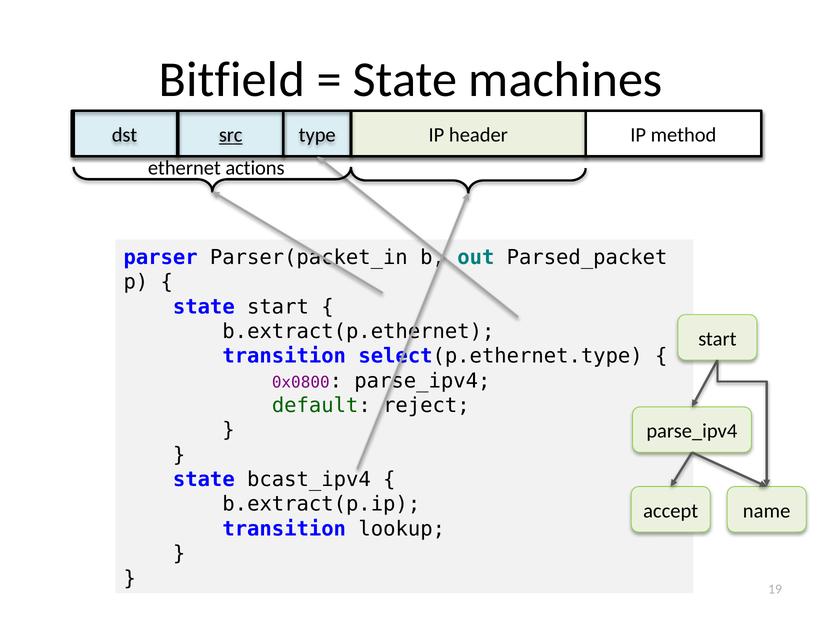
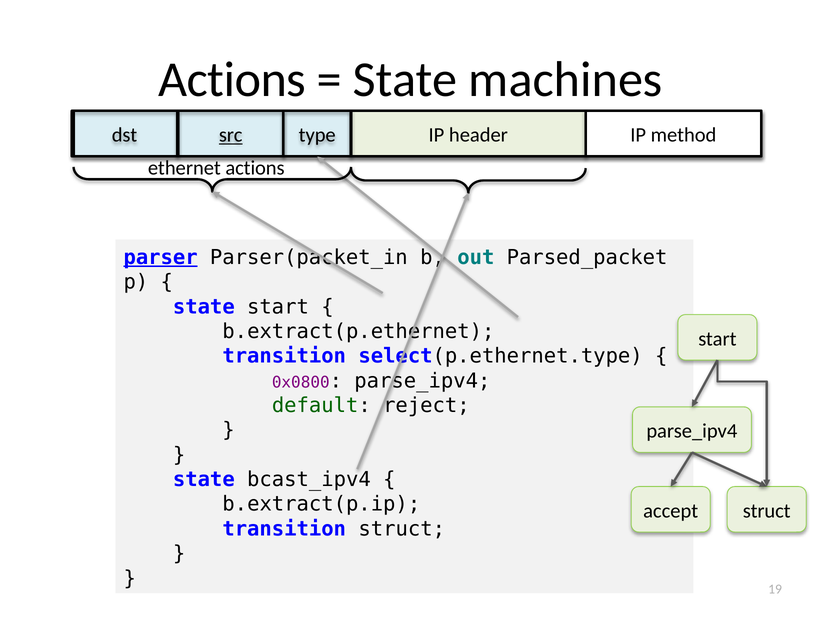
Bitfield: Bitfield -> Actions (232, 80)
parser underline: none -> present (161, 257)
name: name -> struct (767, 510)
transition lookup: lookup -> struct (402, 528)
